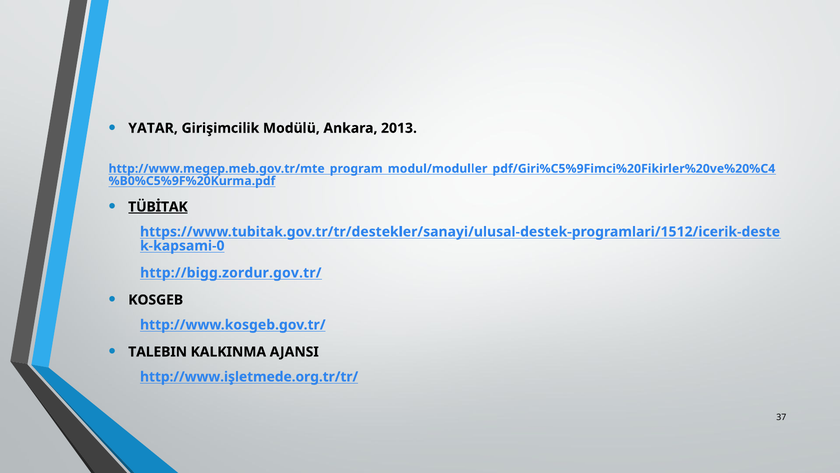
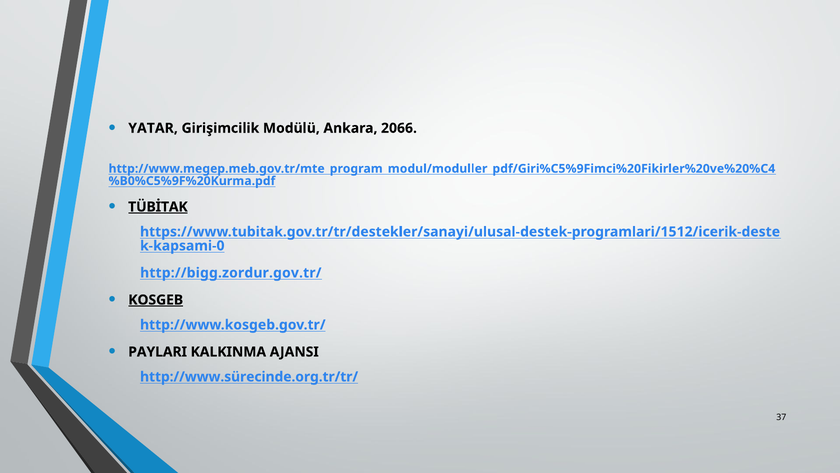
2013: 2013 -> 2066 (399, 128)
KOSGEB underline: none -> present (156, 300)
TALEBIN: TALEBIN -> PAYLARI (158, 352)
http://www.işletmede.org.tr/tr/: http://www.işletmede.org.tr/tr/ -> http://www.sürecinde.org.tr/tr/ (249, 376)
